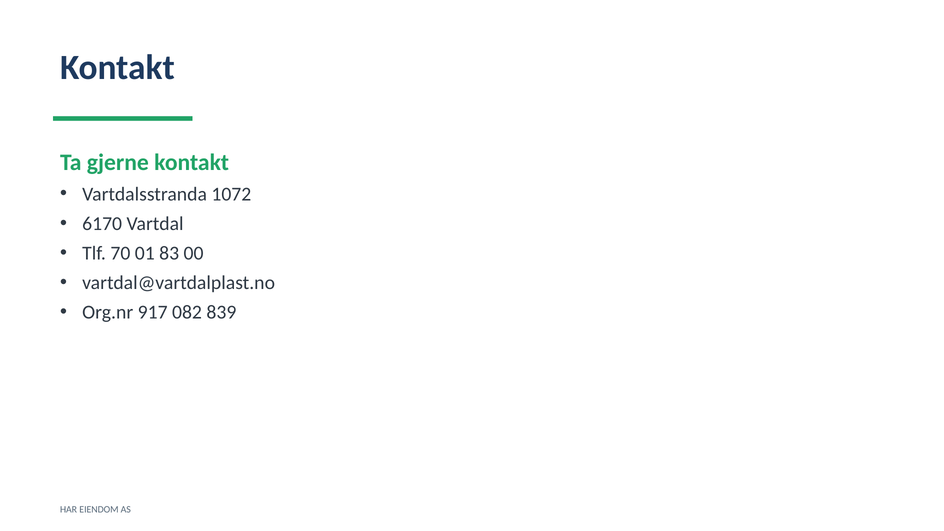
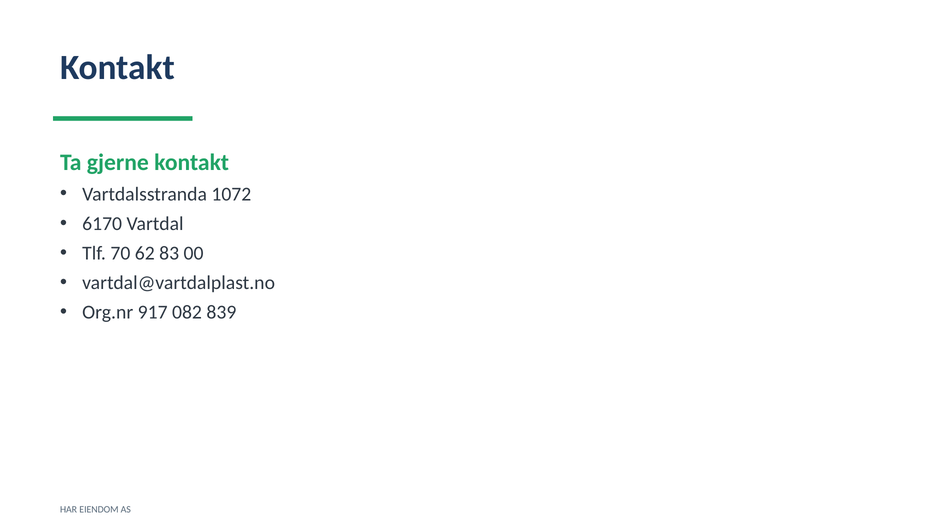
01: 01 -> 62 (145, 253)
